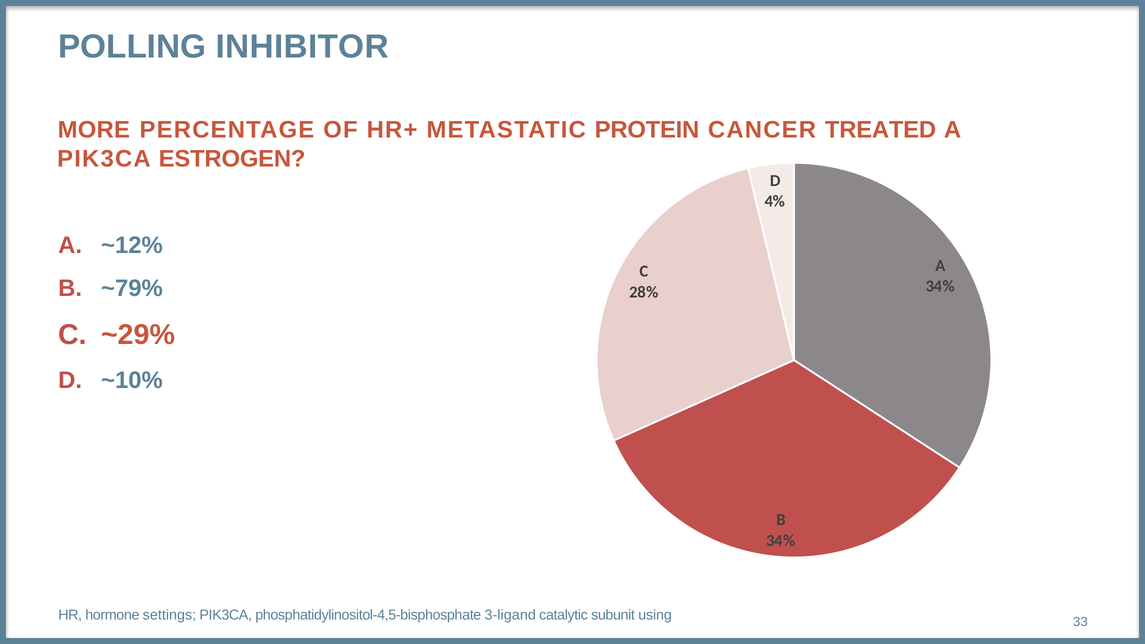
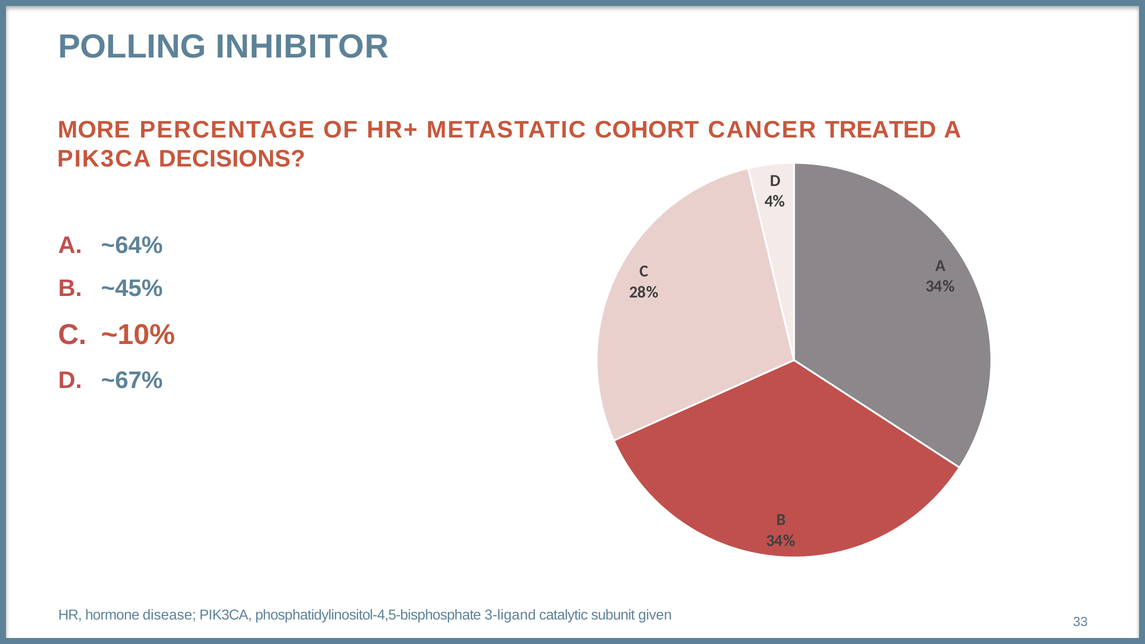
PROTEIN: PROTEIN -> COHORT (647, 130)
ESTROGEN: ESTROGEN -> DECISIONS (232, 159)
~12%: ~12% -> ~64% (132, 246)
~79%: ~79% -> ~45% (132, 289)
~29%: ~29% -> ~10% (138, 335)
~10%: ~10% -> ~67% (132, 380)
settings: settings -> disease (169, 615)
using: using -> given (655, 615)
